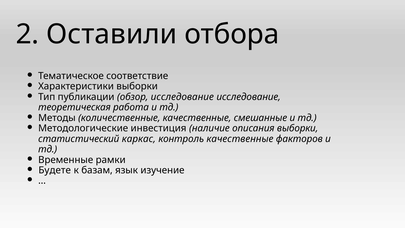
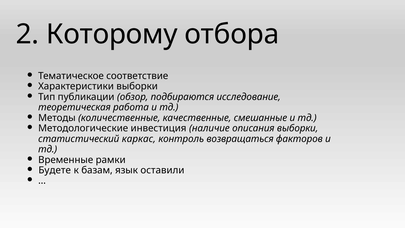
Оставили: Оставили -> Которому (112, 34)
обзор исследование: исследование -> подбираются (182, 97)
контроль качественные: качественные -> возвращаться (240, 139)
изучение: изучение -> оставили (162, 170)
